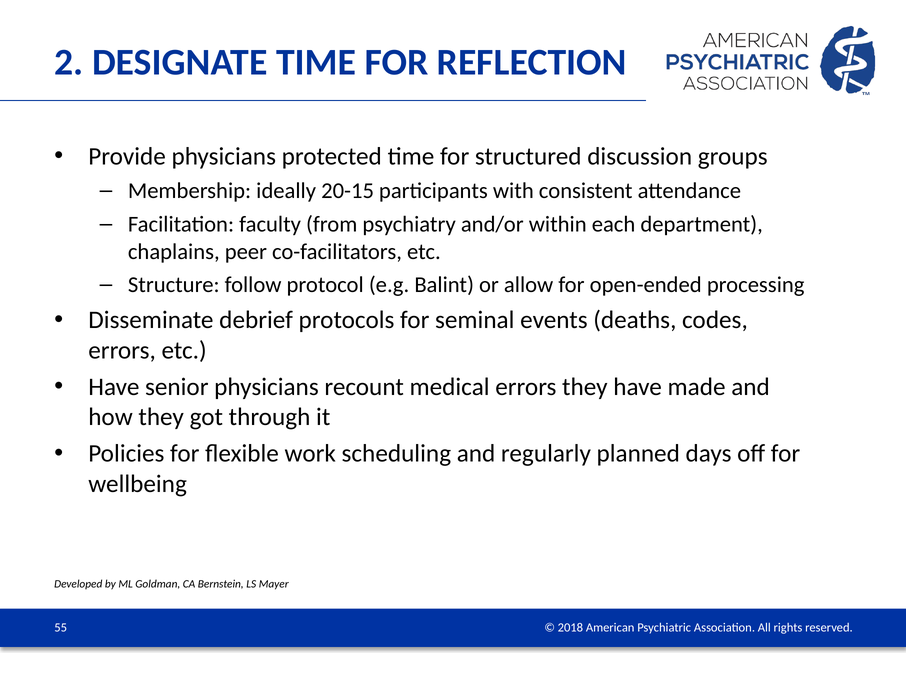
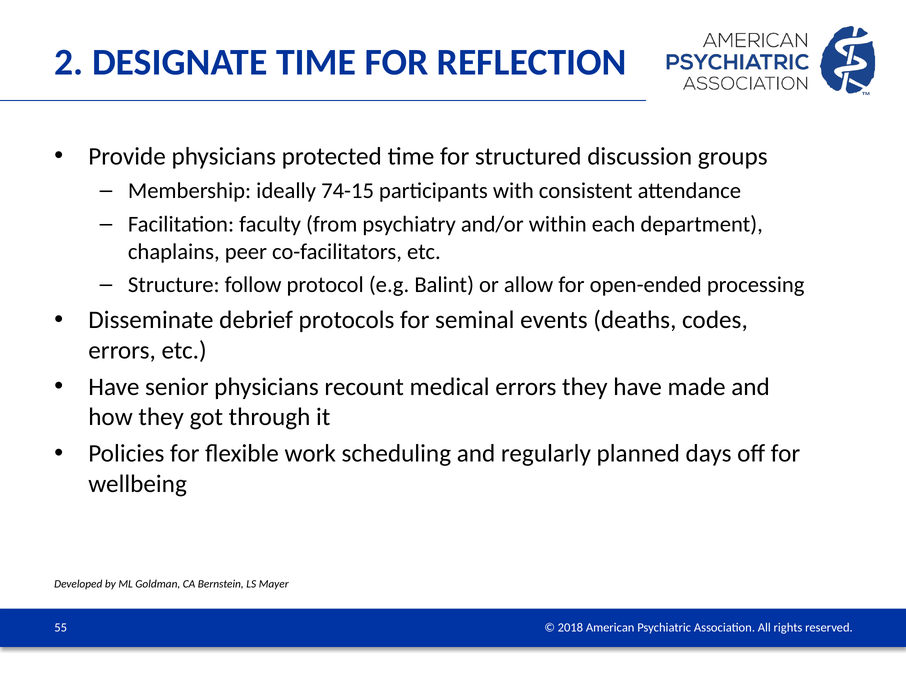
20-15: 20-15 -> 74-15 (348, 191)
